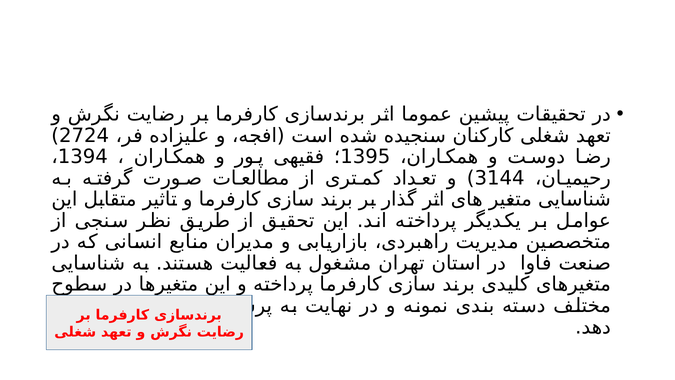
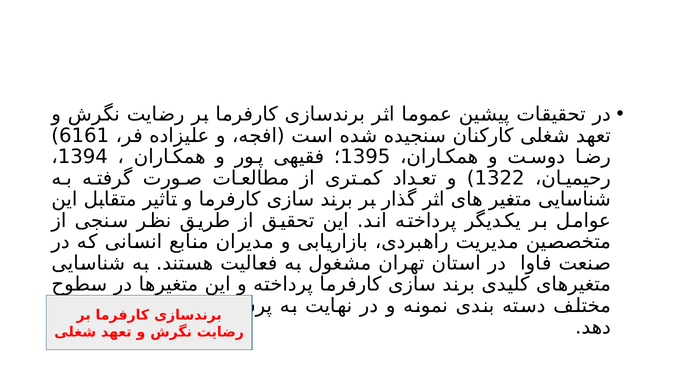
2724: 2724 -> 6161 (84, 135)
3144: 3144 -> 1322 (500, 178)
